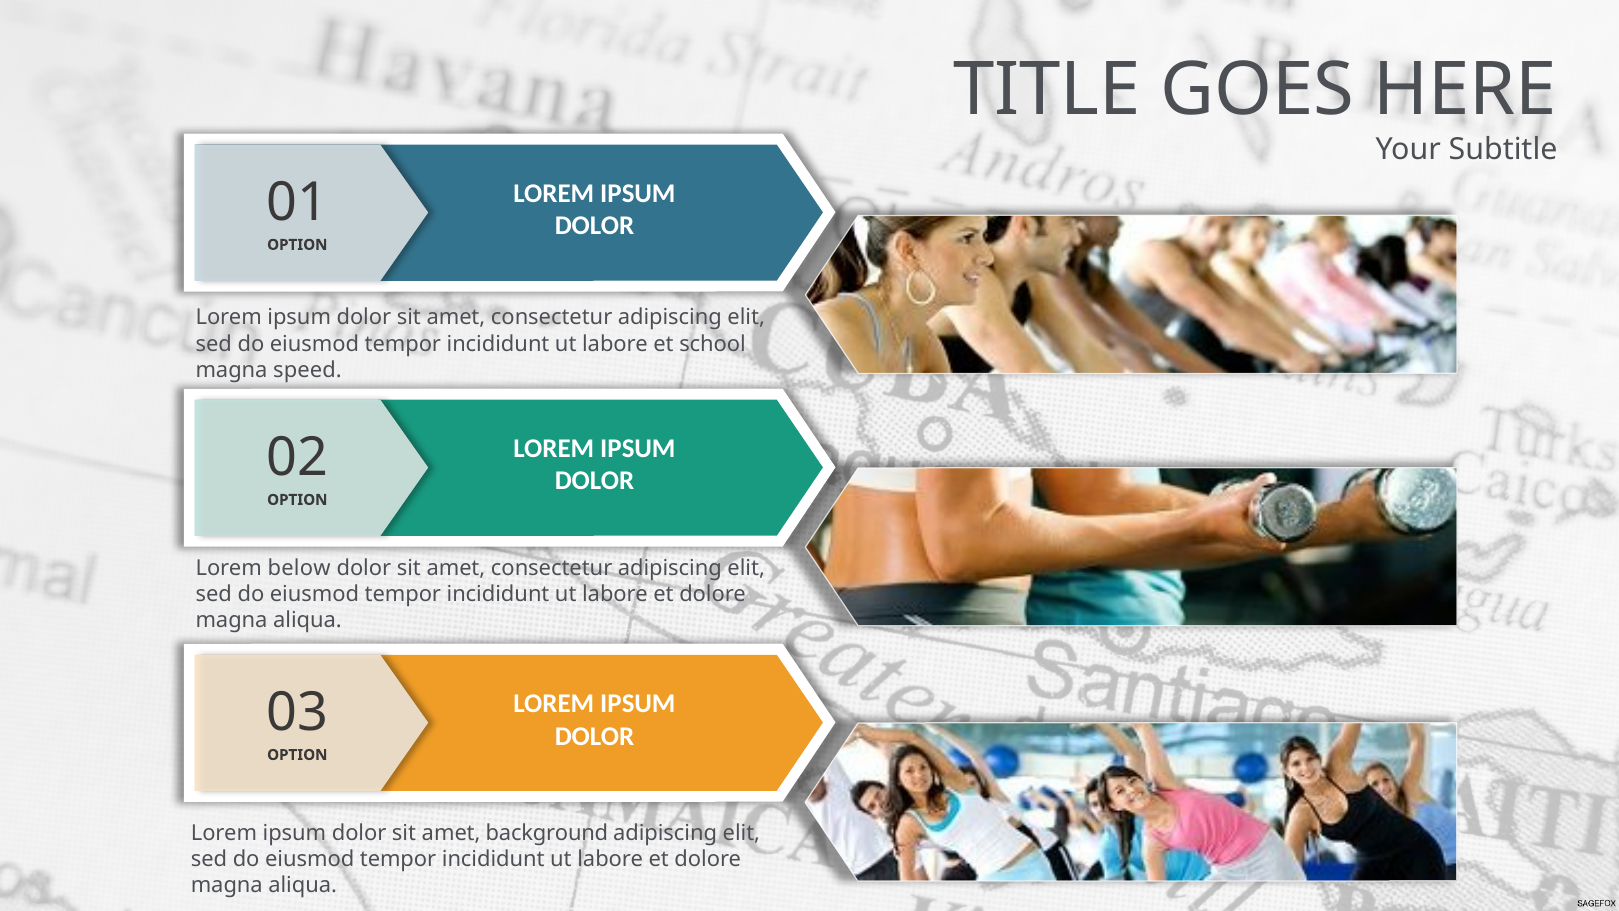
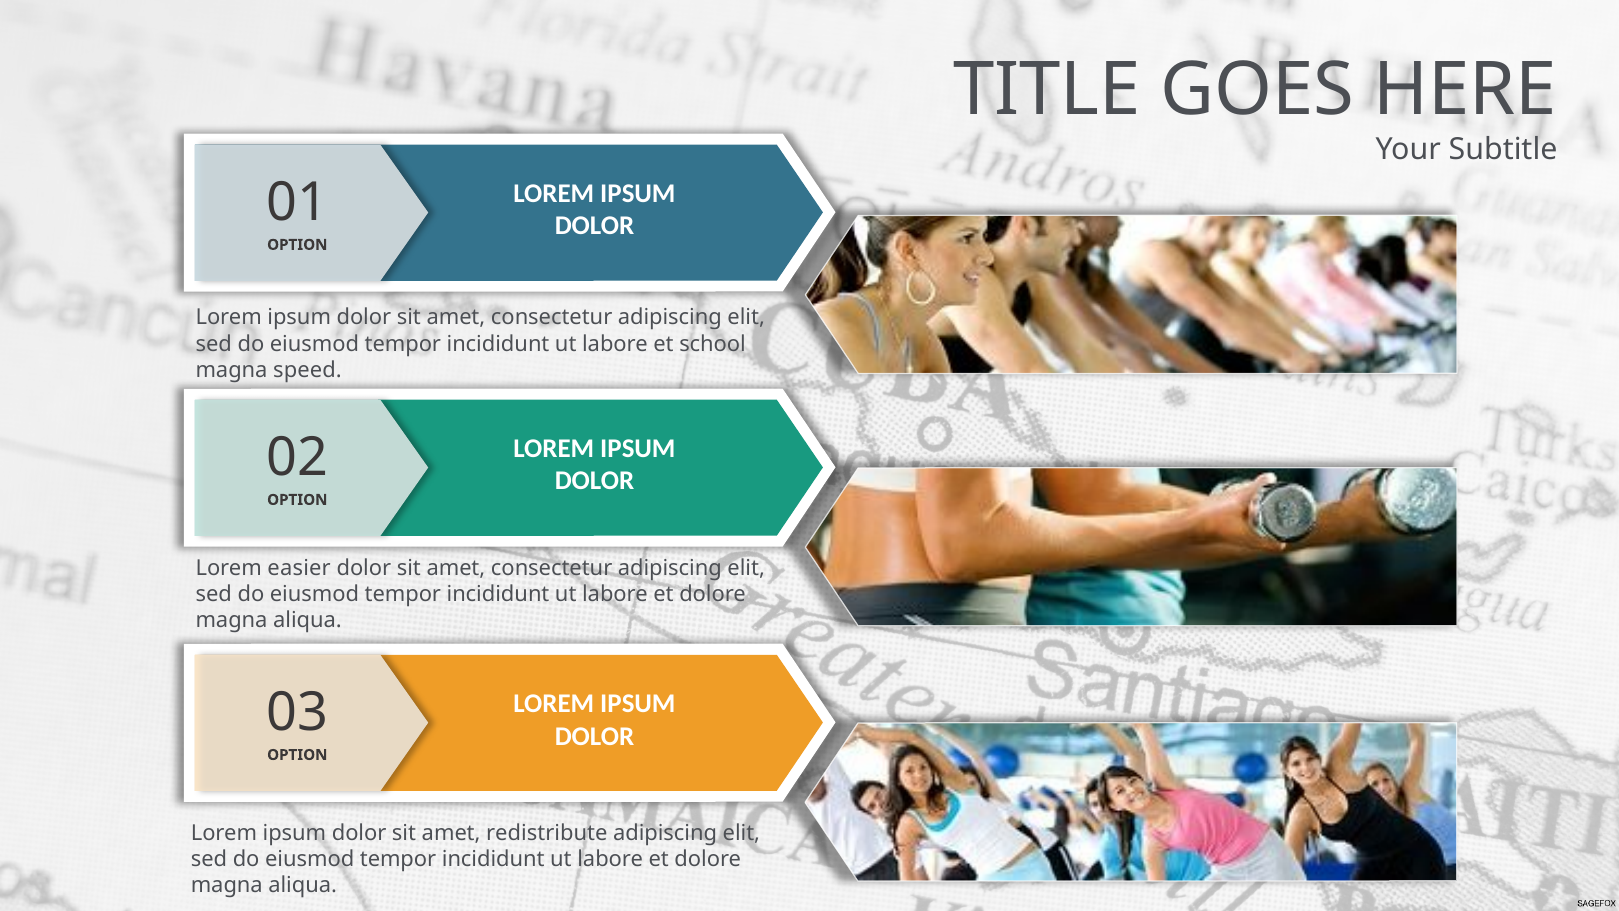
below: below -> easier (299, 568)
background: background -> redistribute (547, 833)
